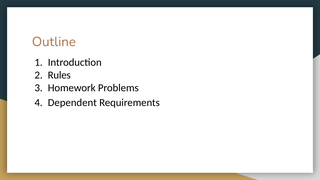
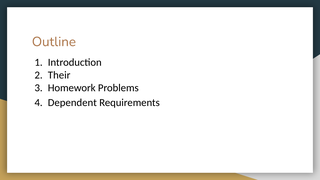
Rules: Rules -> Their (59, 75)
